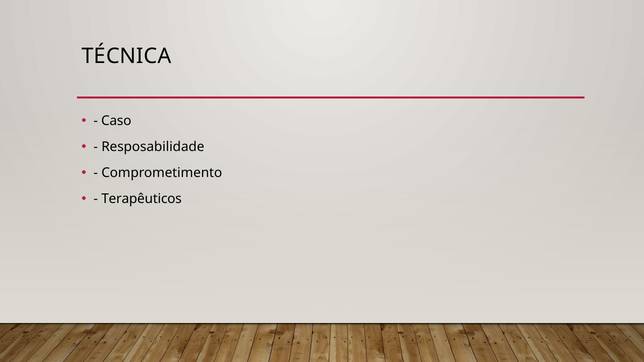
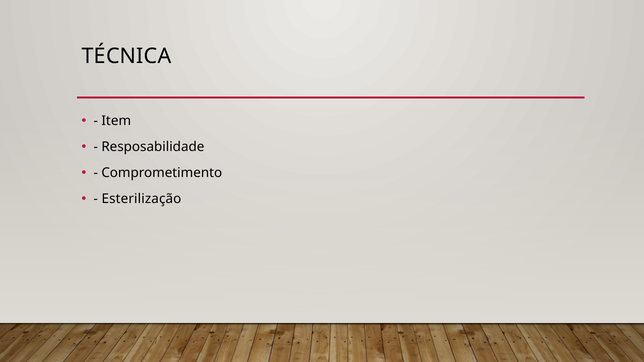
Caso: Caso -> Item (116, 121)
Terapêuticos: Terapêuticos -> Esterilização (141, 199)
